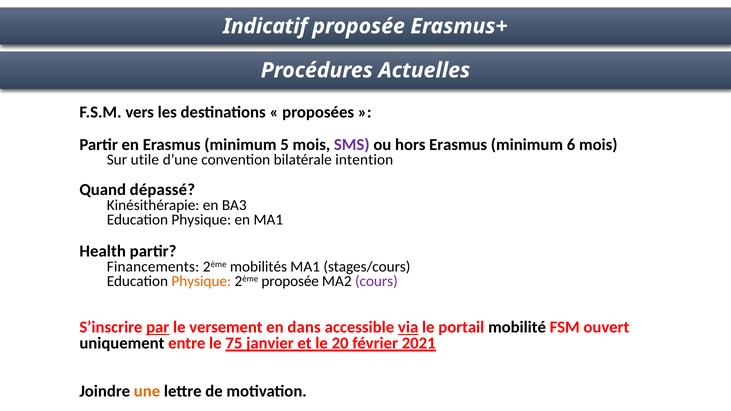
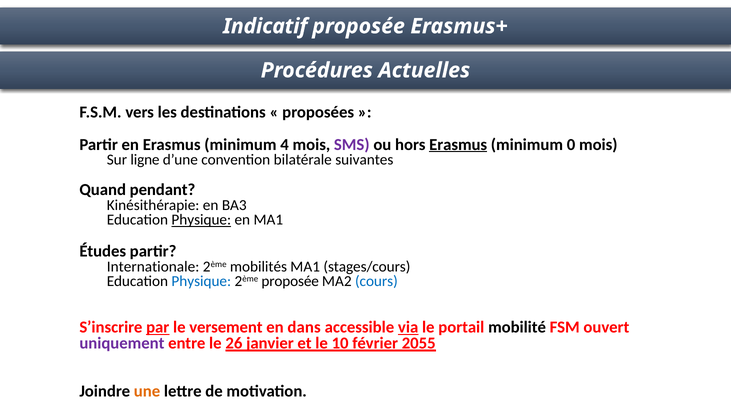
5: 5 -> 4 (285, 145)
Erasmus underline: none -> present (458, 145)
6: 6 -> 0 (571, 145)
utile: utile -> ligne (145, 160)
intention: intention -> suivantes (364, 160)
dépassé: dépassé -> pendant (163, 190)
Physique underline: none -> present (201, 220)
Health: Health -> Études (103, 251)
Financements: Financements -> Internationale (153, 267)
Physique colour: orange -> blue (201, 281)
cours colour: purple -> blue (376, 281)
uniquement colour: black -> purple (122, 343)
75: 75 -> 26 (234, 343)
20: 20 -> 10 (340, 343)
2021: 2021 -> 2055 (419, 343)
